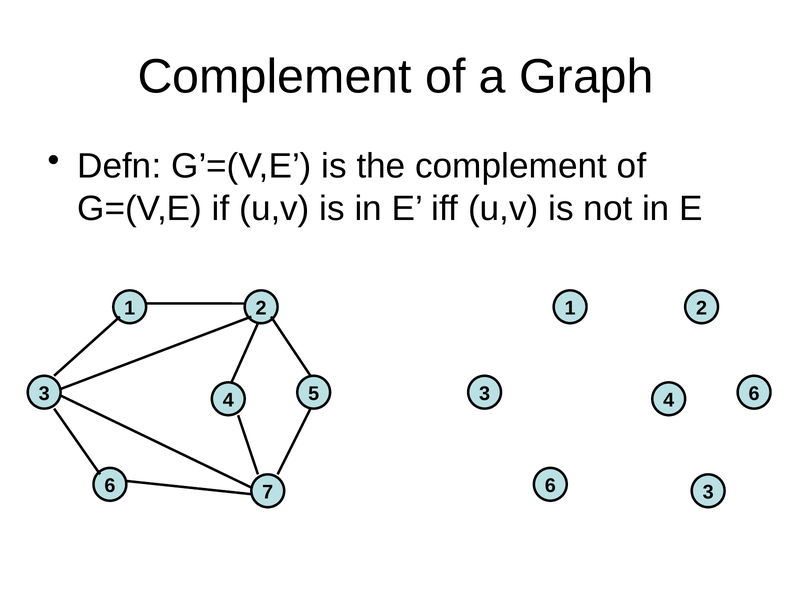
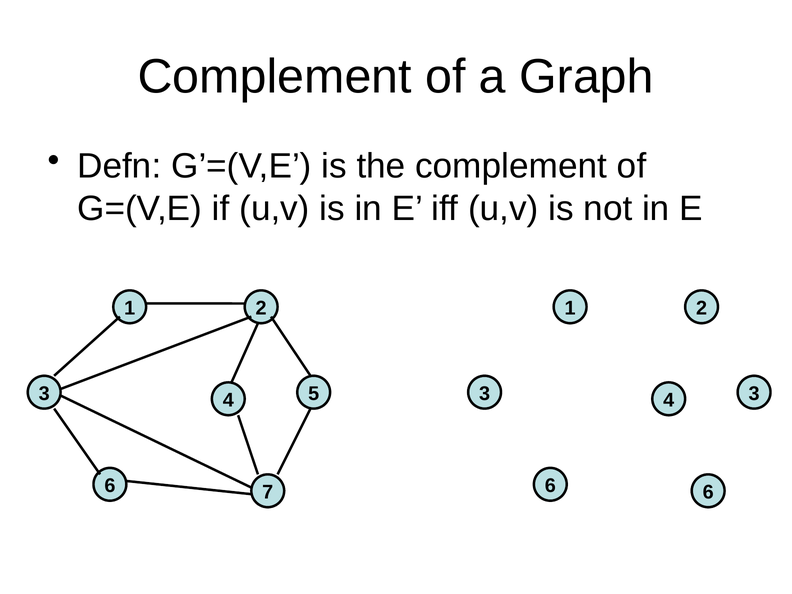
4 6: 6 -> 3 (754, 394)
6 3: 3 -> 6 (708, 492)
